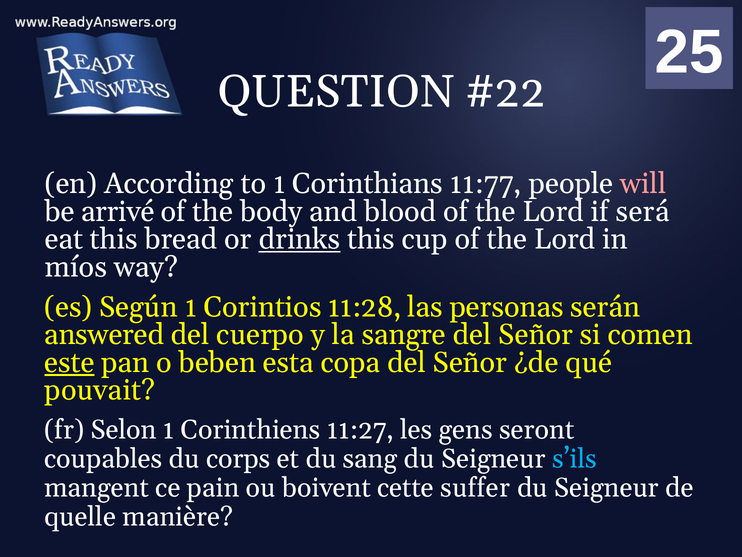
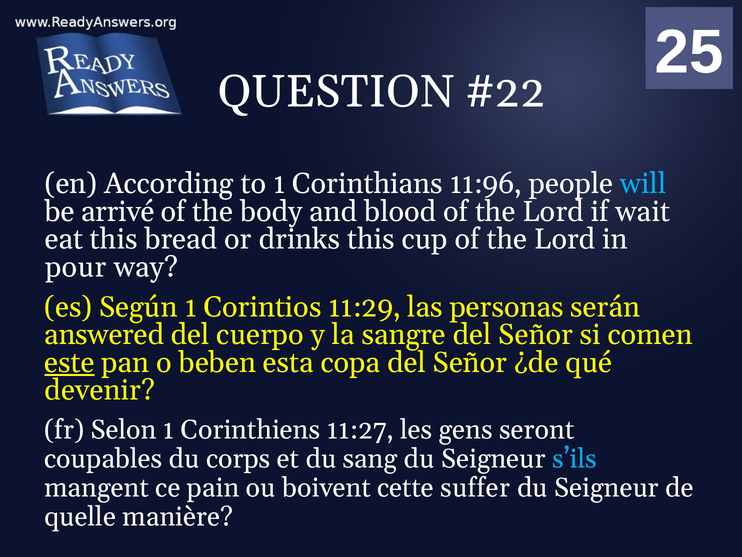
11:77: 11:77 -> 11:96 (486, 184)
will colour: pink -> light blue (643, 184)
será: será -> wait (643, 211)
drinks underline: present -> none (300, 239)
míos: míos -> pour (76, 267)
11:28: 11:28 -> 11:29 (365, 307)
pouvait: pouvait -> devenir (100, 390)
